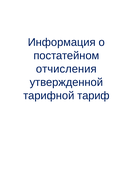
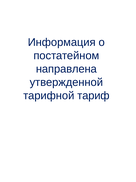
отчисления: отчисления -> направлена (66, 69)
